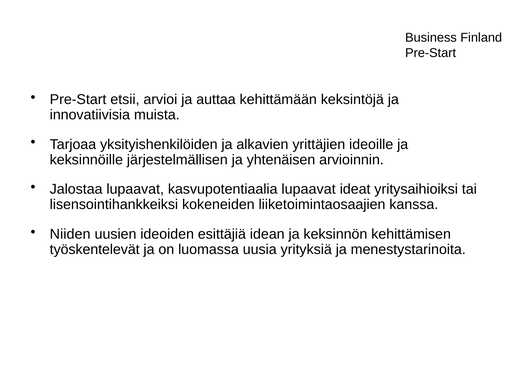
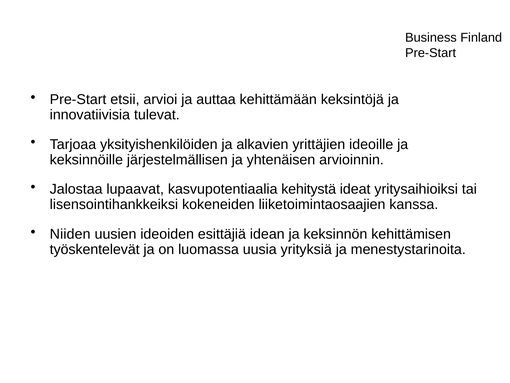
muista: muista -> tulevat (157, 115)
kasvupotentiaalia lupaavat: lupaavat -> kehitystä (309, 189)
